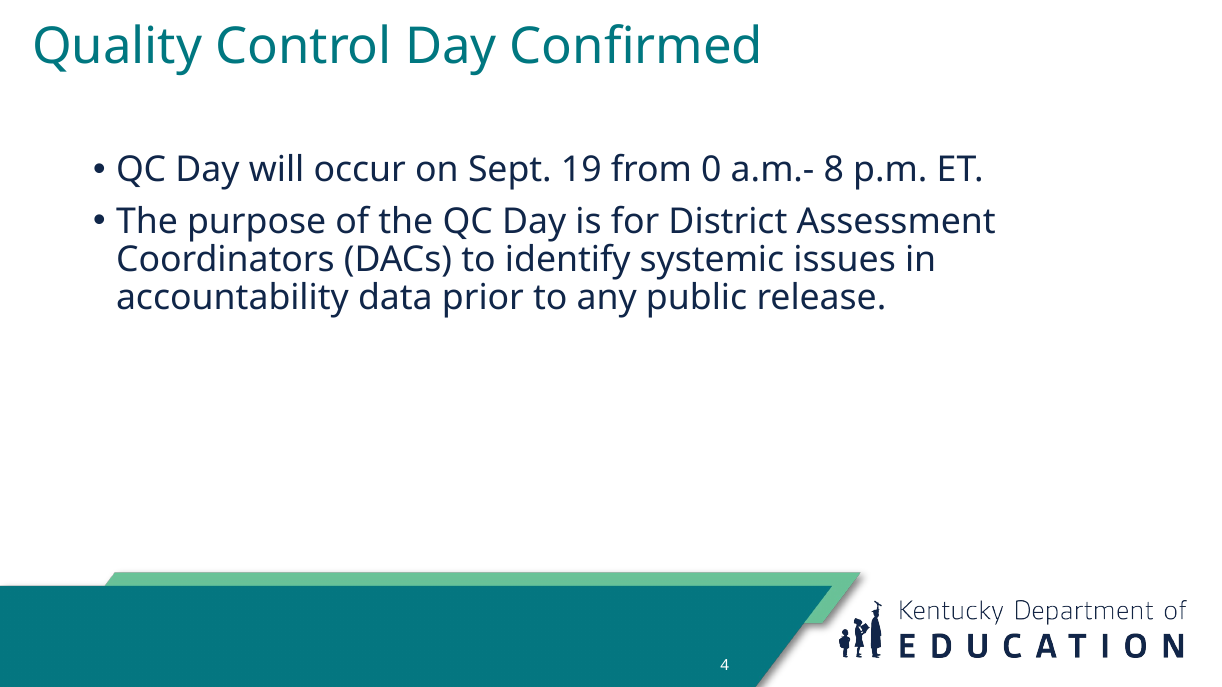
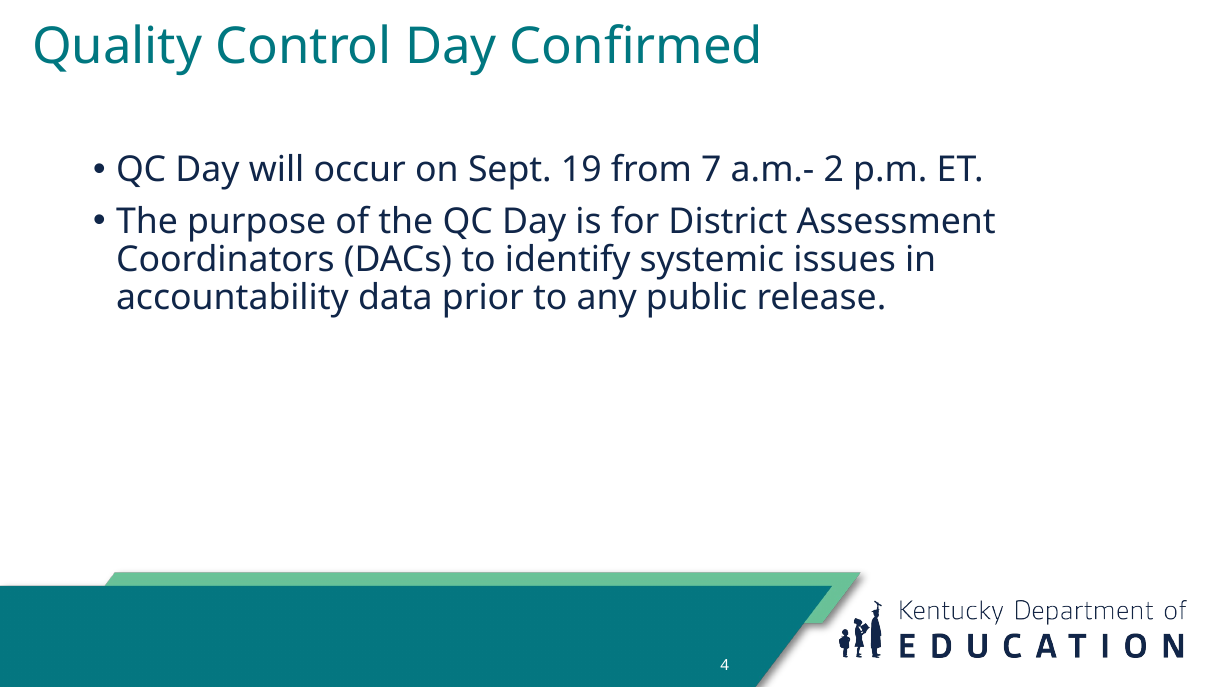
0: 0 -> 7 (711, 170)
8: 8 -> 2 (834, 170)
